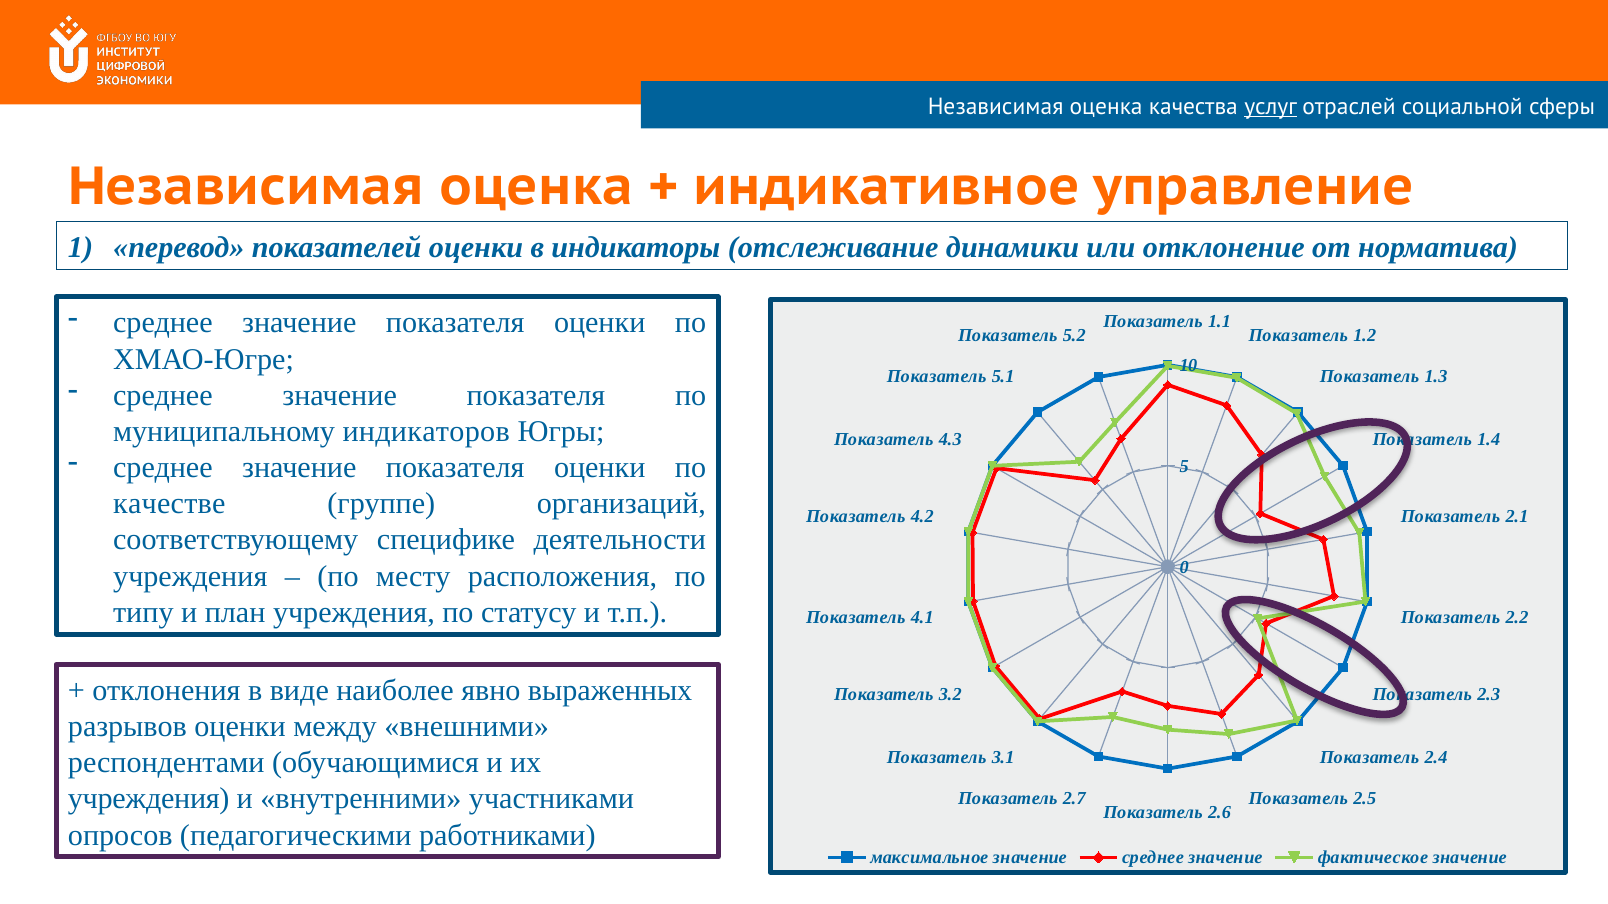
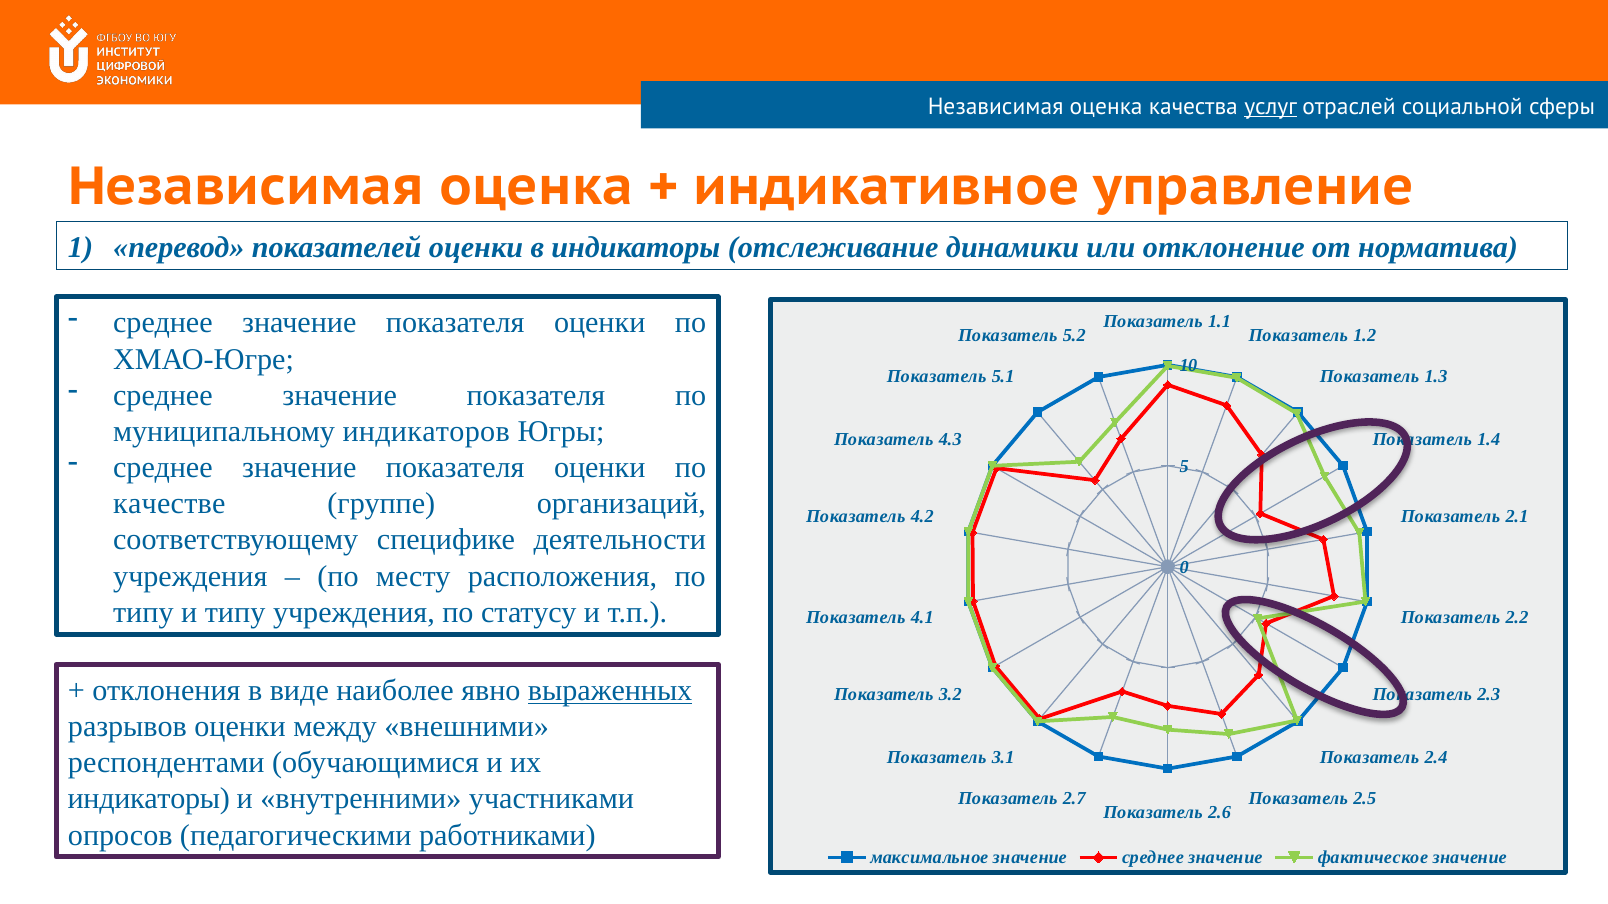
и план: план -> типу (235, 613)
выраженных underline: none -> present (610, 691)
учреждения: учреждения -> индикаторы (149, 799)
